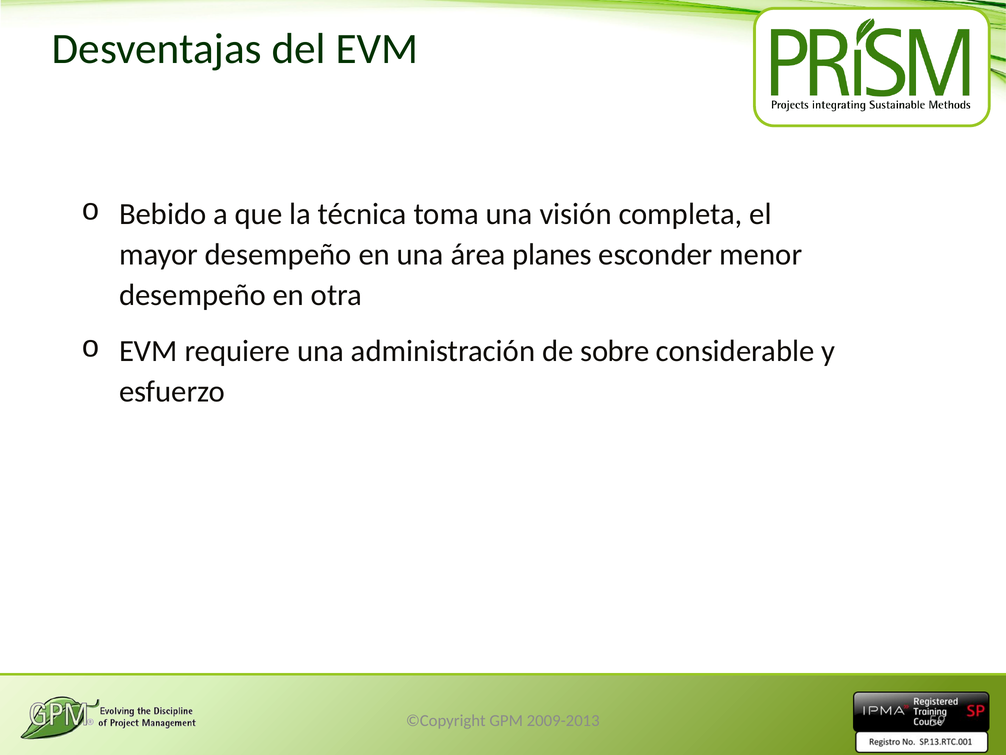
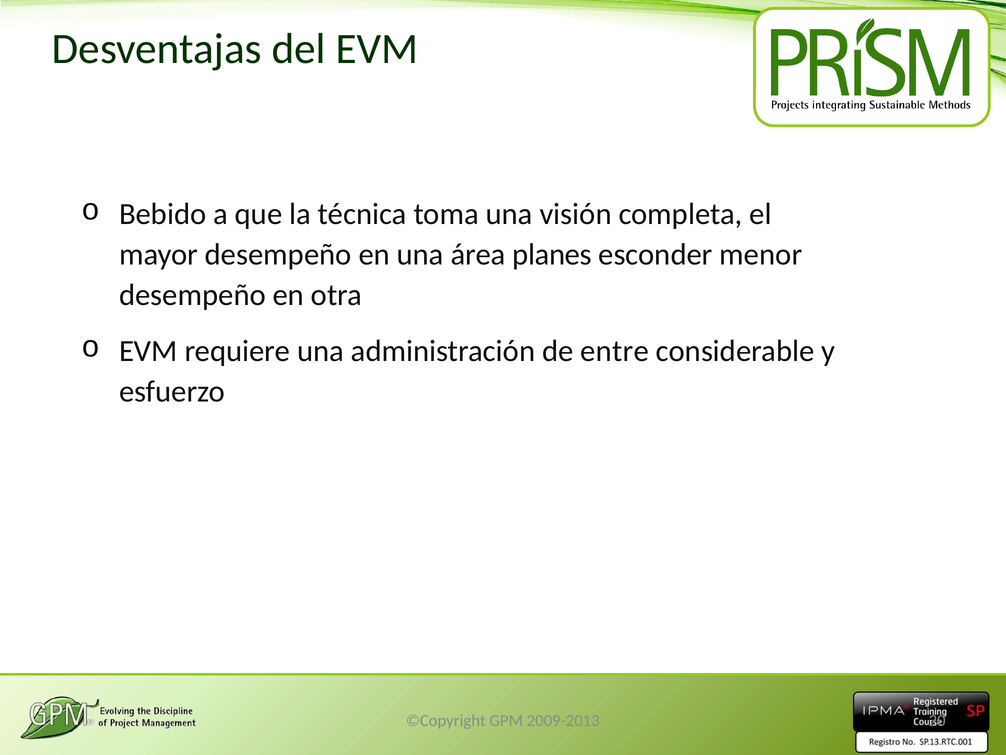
sobre: sobre -> entre (615, 351)
59: 59 -> 20 (937, 720)
